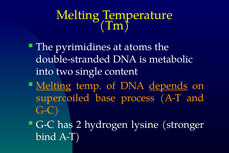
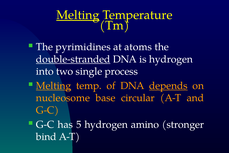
Melting underline: none -> present (78, 15)
double-stranded underline: none -> present (73, 59)
is metabolic: metabolic -> hydrogen (171, 59)
content: content -> process (121, 71)
supercoiled: supercoiled -> nucleosome (63, 98)
process: process -> circular (138, 98)
2: 2 -> 5 (79, 124)
lysine: lysine -> amino (145, 124)
